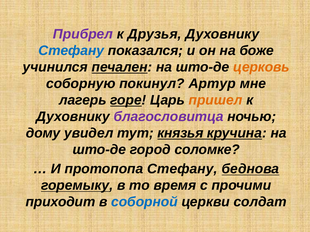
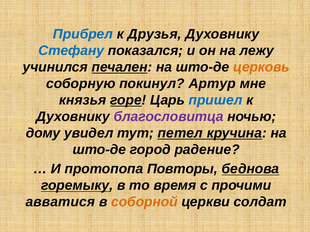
Прибрел colour: purple -> blue (83, 34)
боже: боже -> лежу (257, 51)
лагерь: лагерь -> князья (83, 100)
пришел colour: orange -> blue (216, 100)
князья: князья -> петел (180, 133)
соломке: соломке -> радение (207, 150)
протопопа Стефану: Стефану -> Повторы (182, 169)
приходит: приходит -> авватися (60, 202)
соборной colour: blue -> orange (144, 202)
